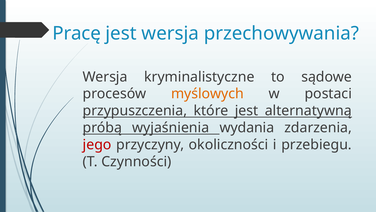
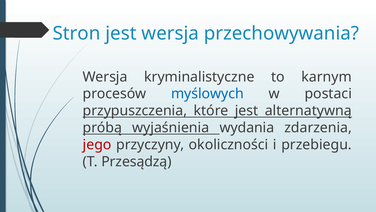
Pracę: Pracę -> Stron (77, 33)
sądowe: sądowe -> karnym (327, 77)
myślowych colour: orange -> blue (207, 94)
Czynności: Czynności -> Przesądzą (136, 161)
